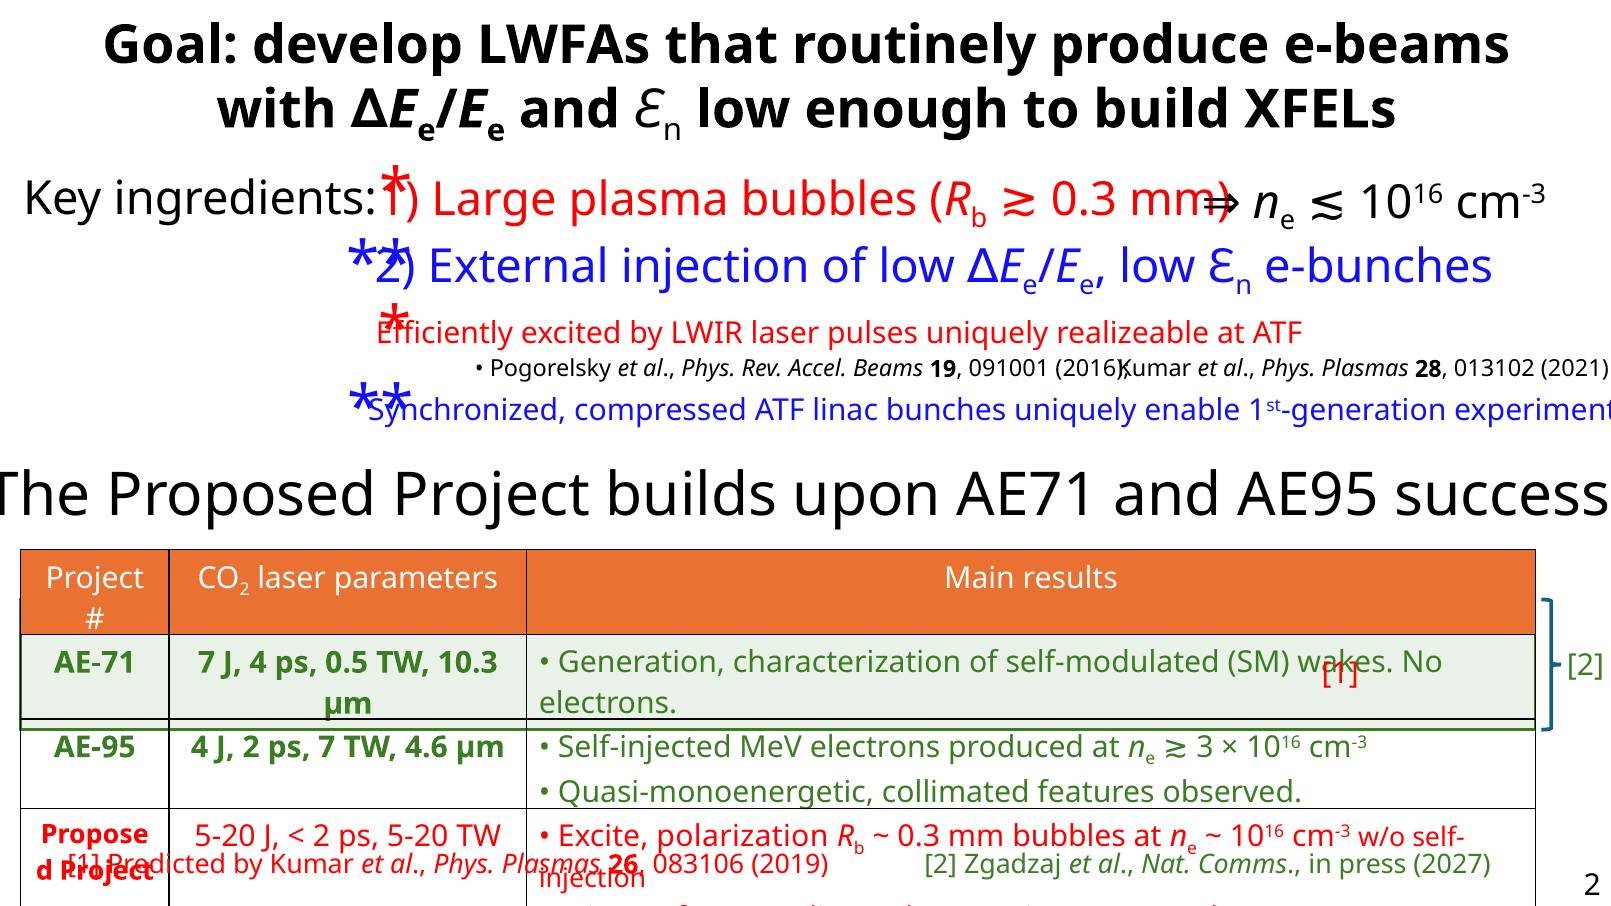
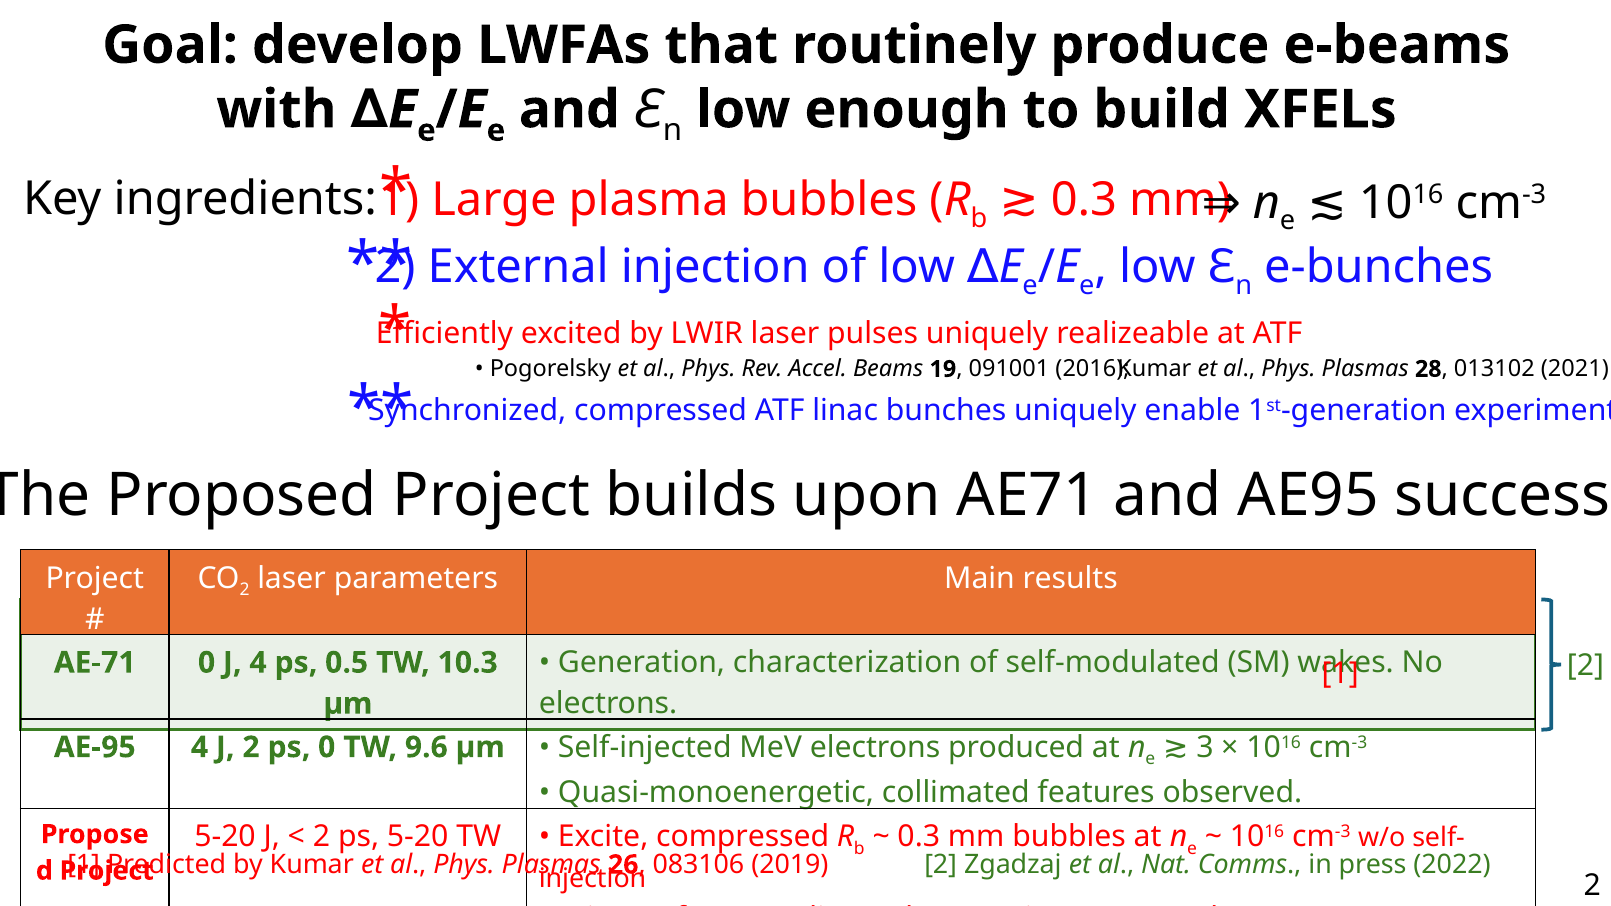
AE-71 7: 7 -> 0 (207, 663)
ps 7: 7 -> 0 (327, 747)
4.6: 4.6 -> 9.6 (426, 747)
Excite polarization: polarization -> compressed (743, 837)
2027: 2027 -> 2022 (1452, 865)
